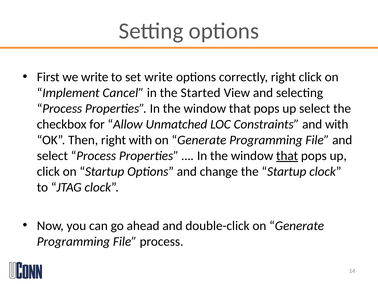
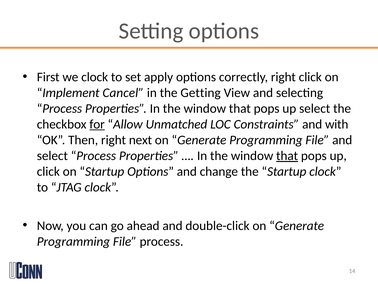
we write: write -> clock (95, 77)
set write: write -> apply (159, 77)
Started: Started -> Getting (201, 93)
for underline: none -> present (97, 124)
right with: with -> next (140, 140)
